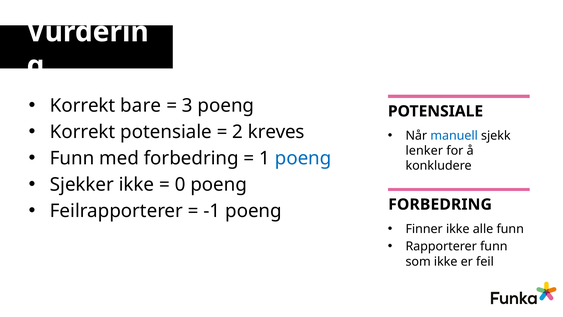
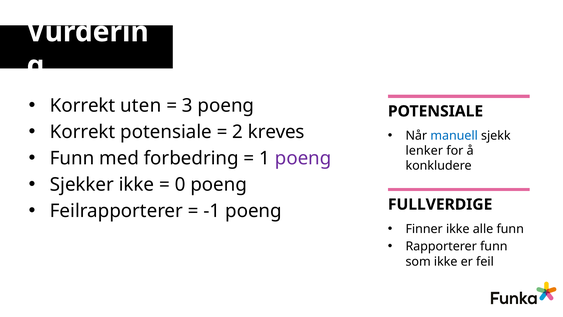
bare: bare -> uten (141, 106)
poeng colour: blue -> purple (303, 158)
FORBEDRING: FORBEDRING -> FULLVERDIGE (440, 204)
